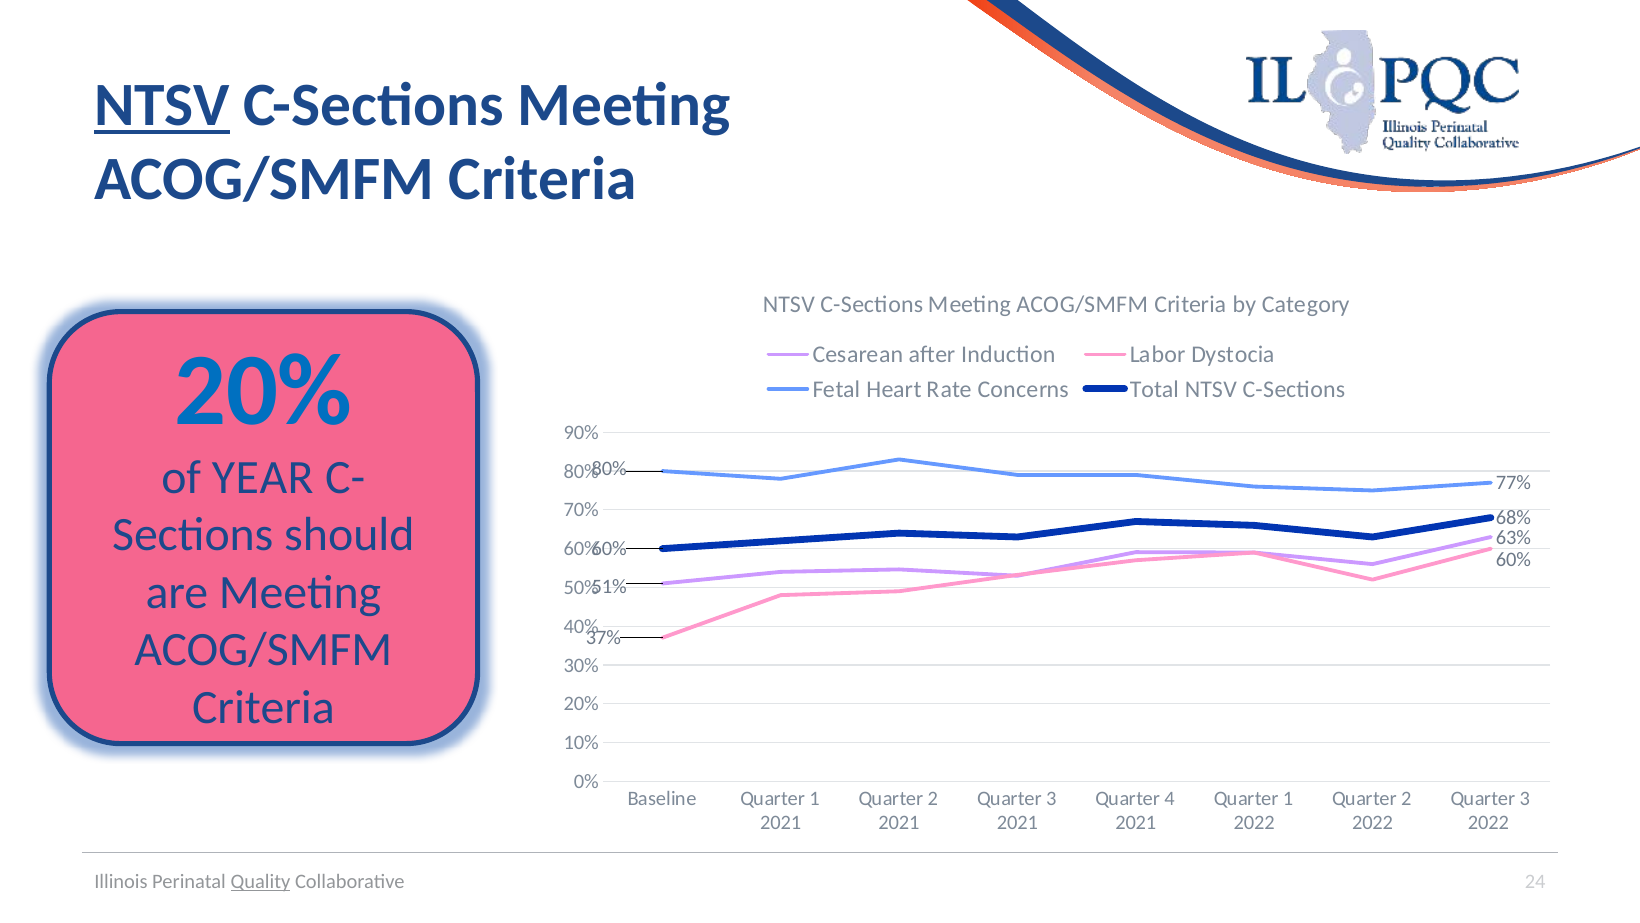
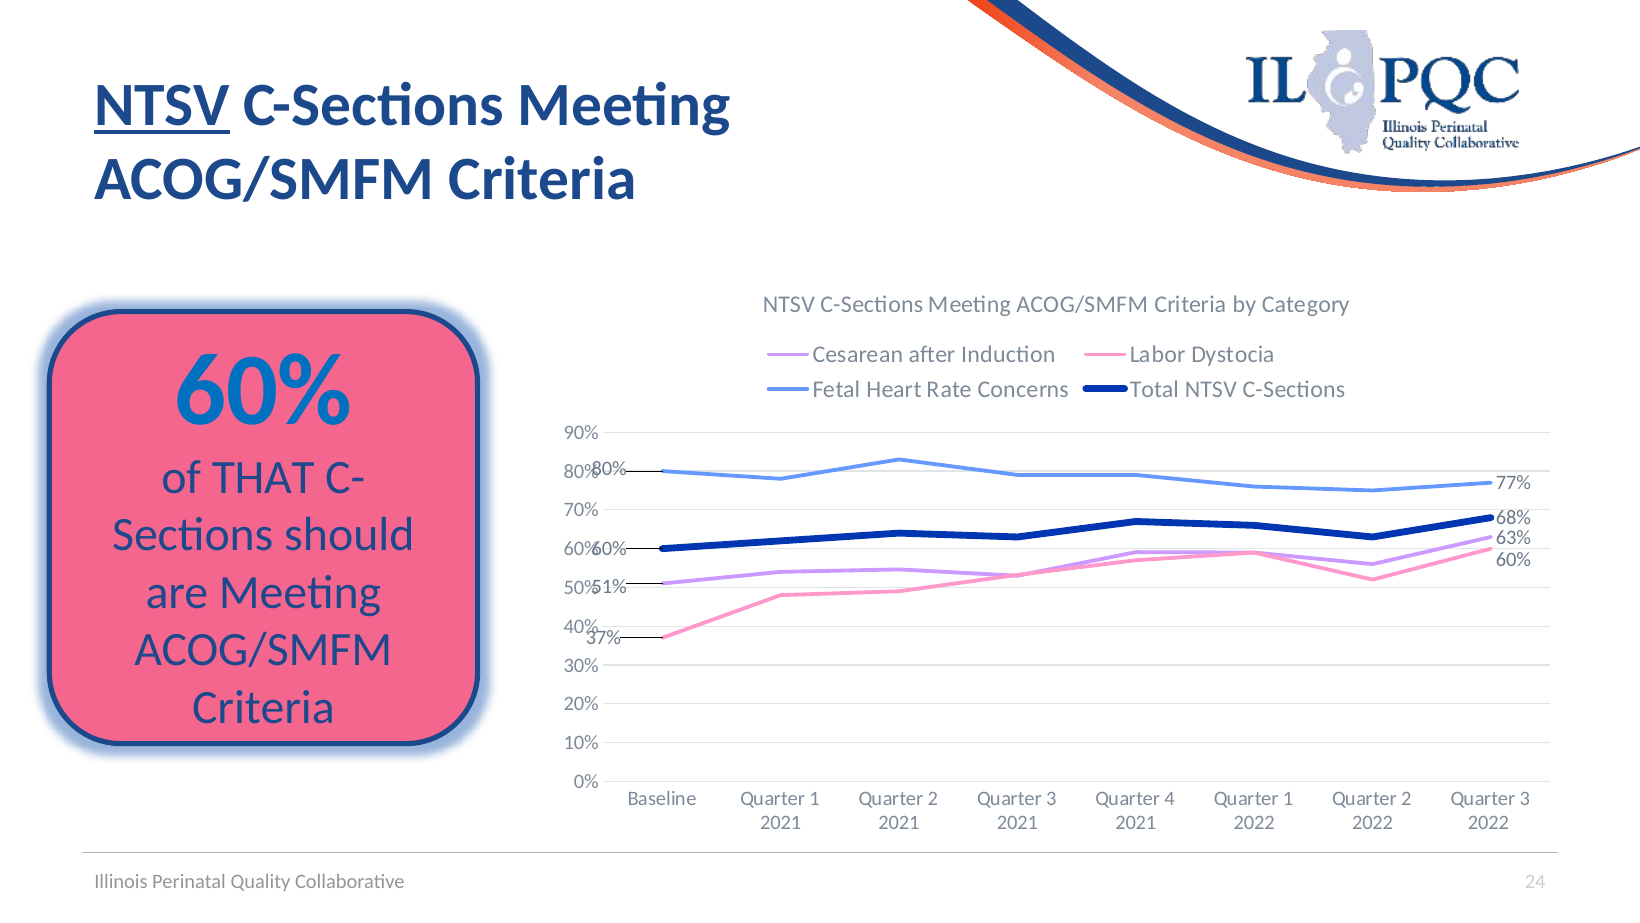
20%: 20% -> 60% (263, 391)
YEAR: YEAR -> THAT (263, 477)
Quality underline: present -> none (260, 881)
